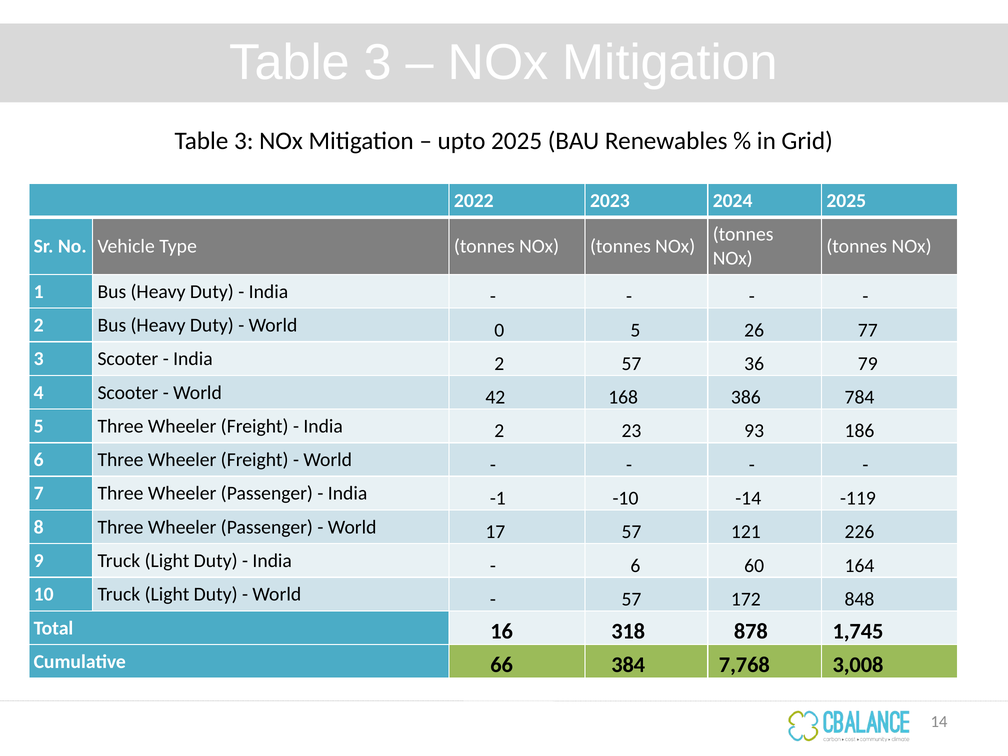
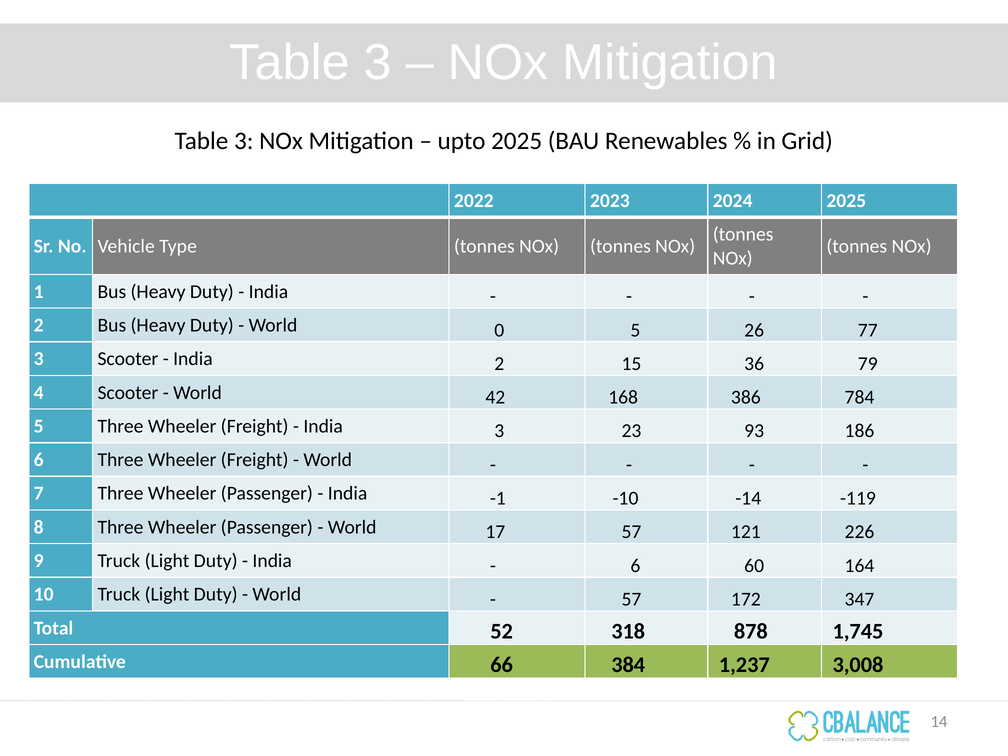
2 57: 57 -> 15 (631, 364)
2: 2 -> 3 (499, 431)
848: 848 -> 347 (859, 599)
16: 16 -> 52 (502, 631)
7,768: 7,768 -> 1,237 (744, 665)
